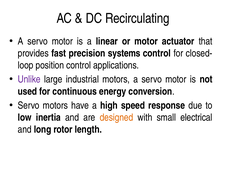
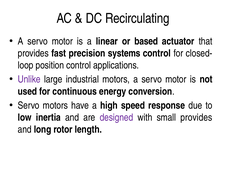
or motor: motor -> based (146, 41)
designed colour: orange -> purple (116, 118)
small electrical: electrical -> provides (196, 118)
